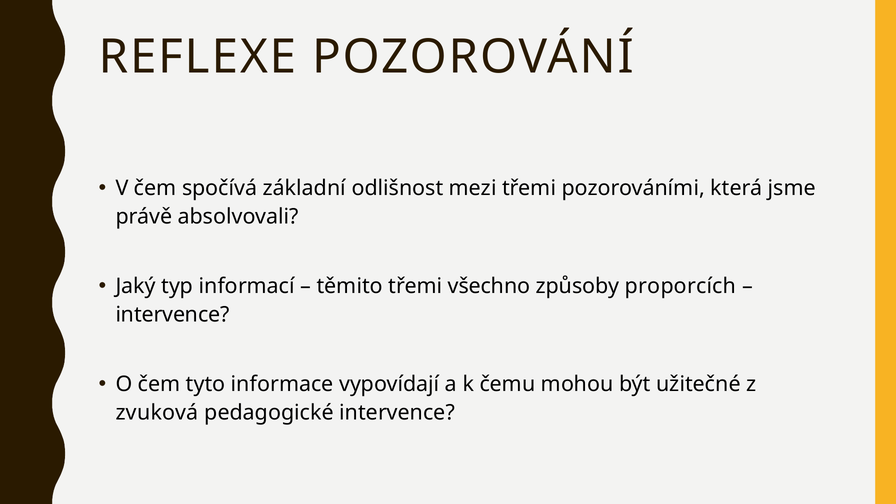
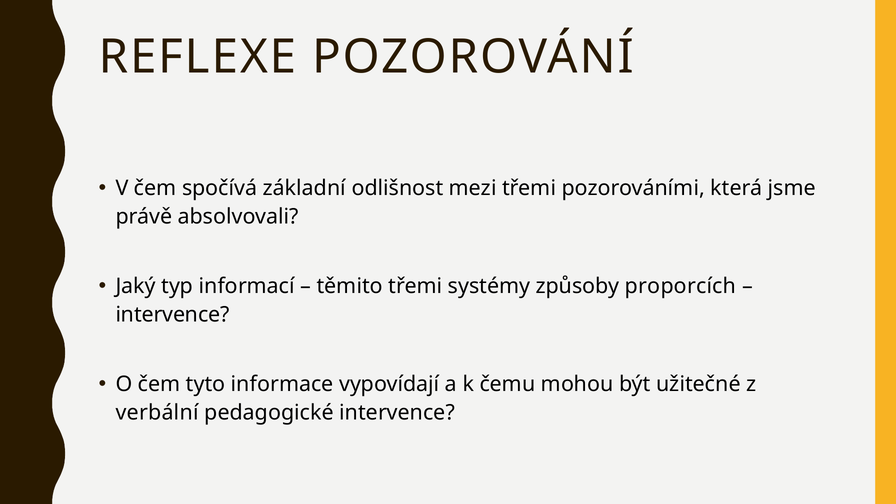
všechno: všechno -> systémy (489, 286)
zvuková: zvuková -> verbální (157, 413)
